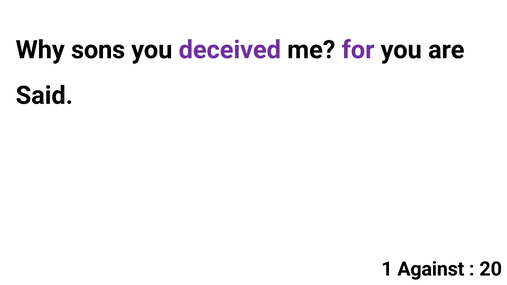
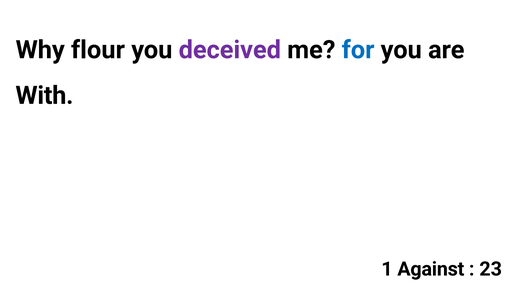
sons: sons -> flour (98, 50)
for colour: purple -> blue (358, 50)
Said: Said -> With (44, 96)
20: 20 -> 23 (491, 269)
